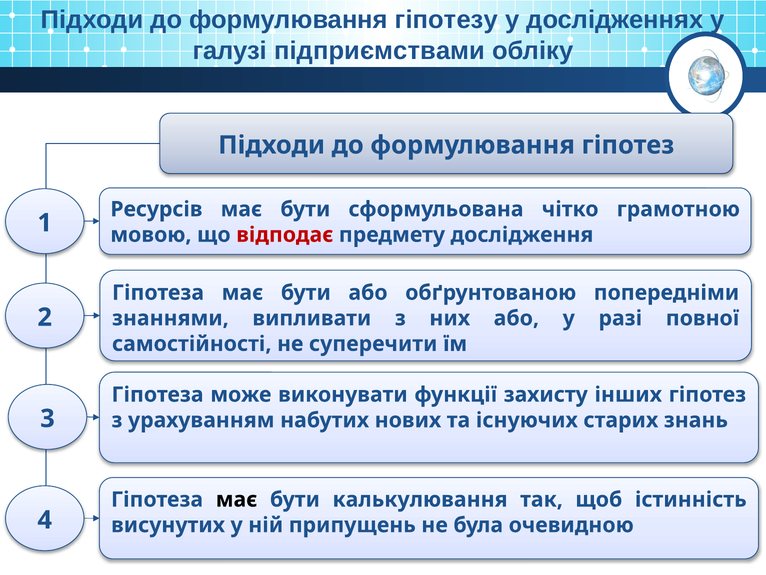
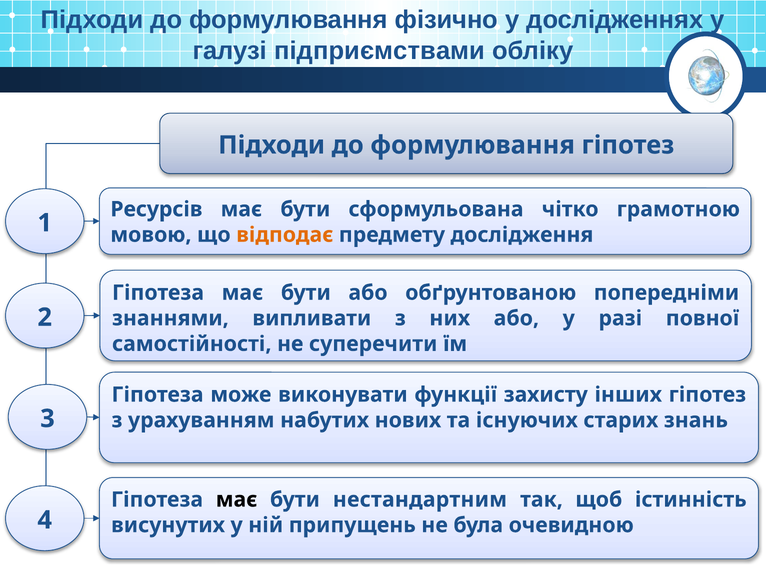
гіпотезу: гіпотезу -> фізично (446, 20)
відподає colour: red -> orange (285, 235)
калькулювання: калькулювання -> нестандартним (420, 499)
